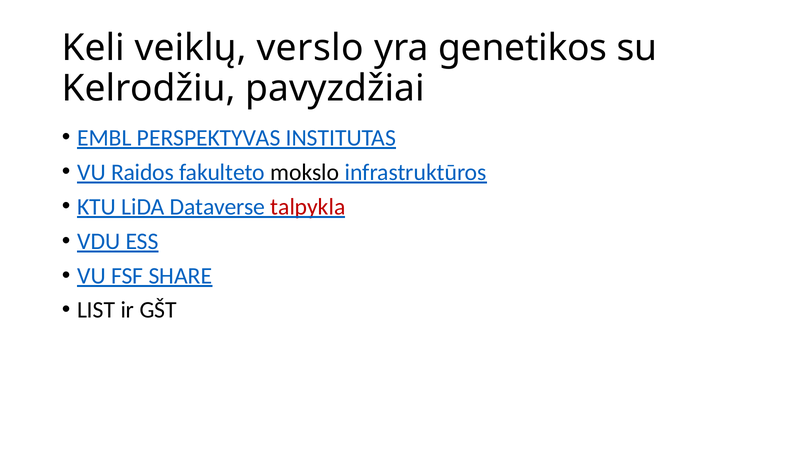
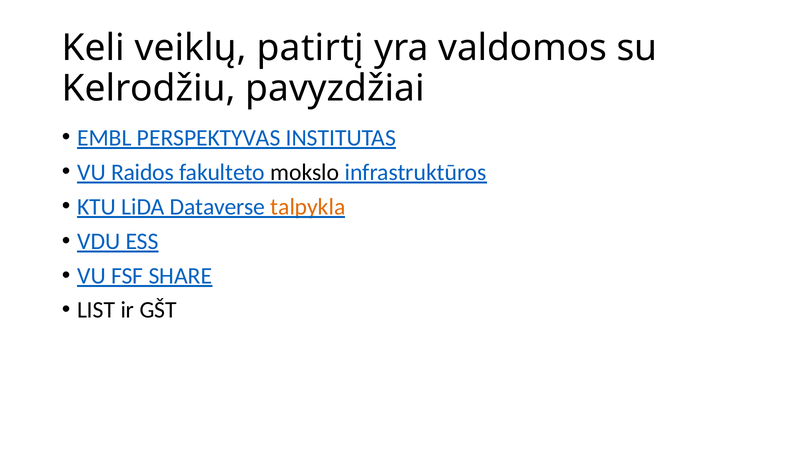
verslo: verslo -> patirtį (310, 48)
genetikos: genetikos -> valdomos (523, 48)
talpykla colour: red -> orange (308, 207)
